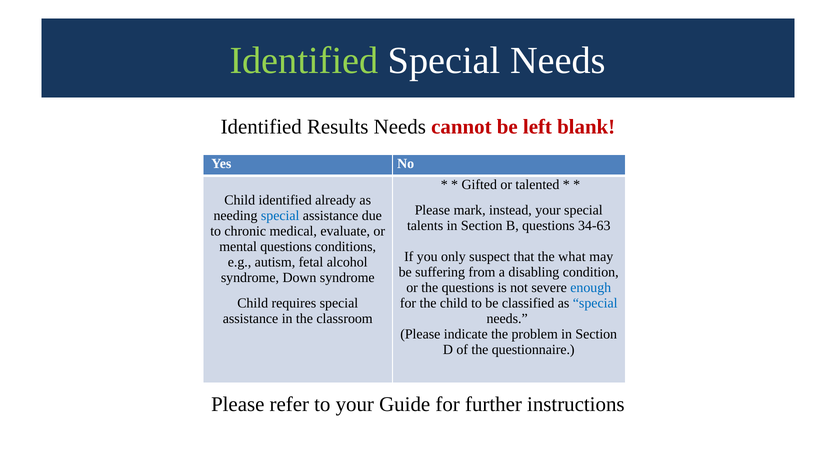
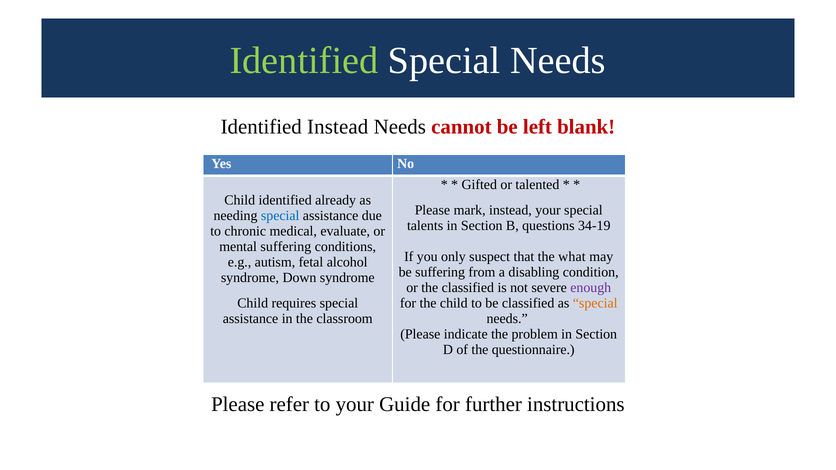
Identified Results: Results -> Instead (338, 127)
34-63: 34-63 -> 34-19 (594, 226)
mental questions: questions -> suffering (286, 247)
the questions: questions -> classified (468, 288)
enough colour: blue -> purple (591, 288)
special colour: blue -> orange (595, 303)
